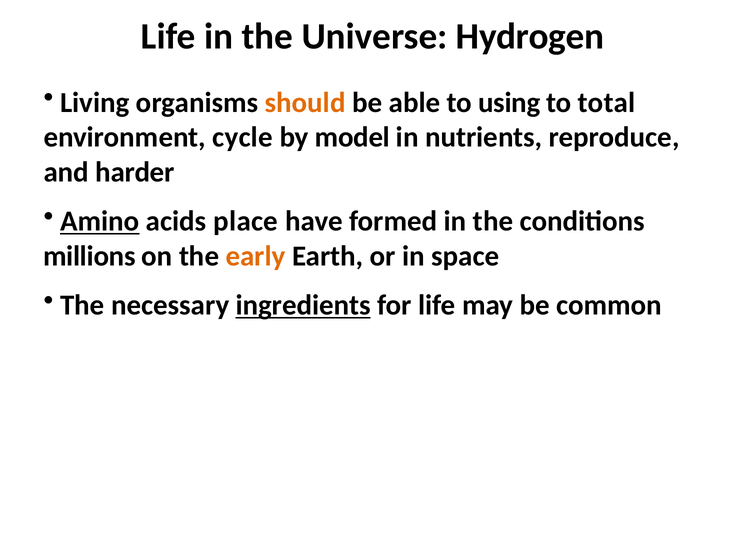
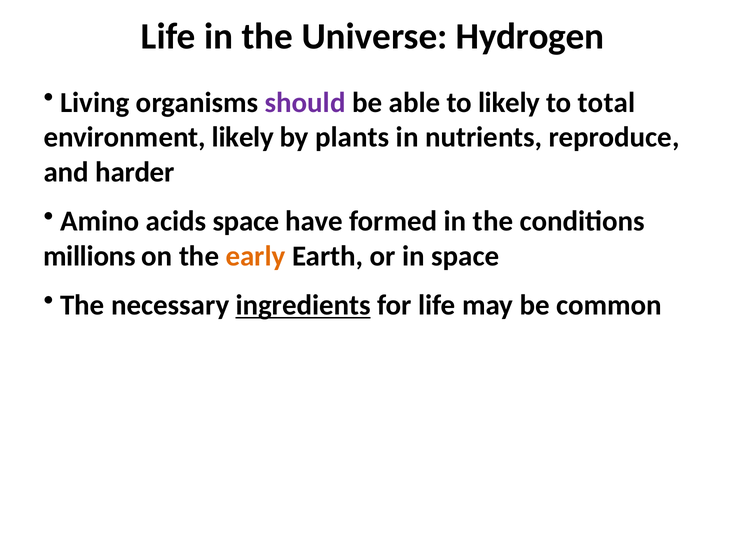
should colour: orange -> purple (305, 103)
to using: using -> likely (509, 103)
environment cycle: cycle -> likely (243, 138)
model: model -> plants (352, 138)
Amino underline: present -> none (100, 222)
acids place: place -> space (246, 222)
